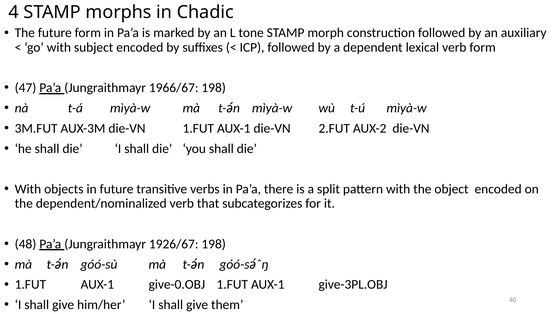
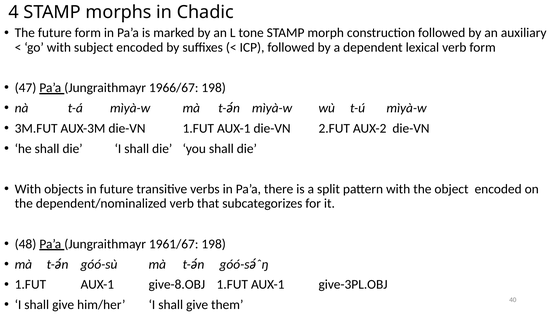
1926/67: 1926/67 -> 1961/67 (174, 244)
give-0.OBJ: give-0.OBJ -> give-8.OBJ (177, 285)
